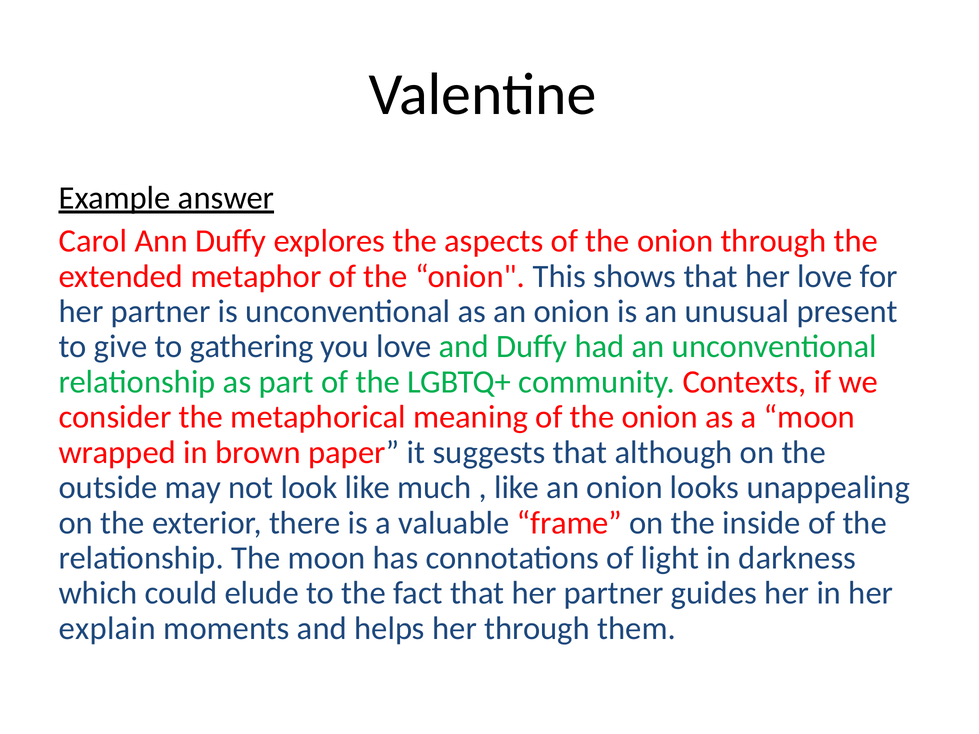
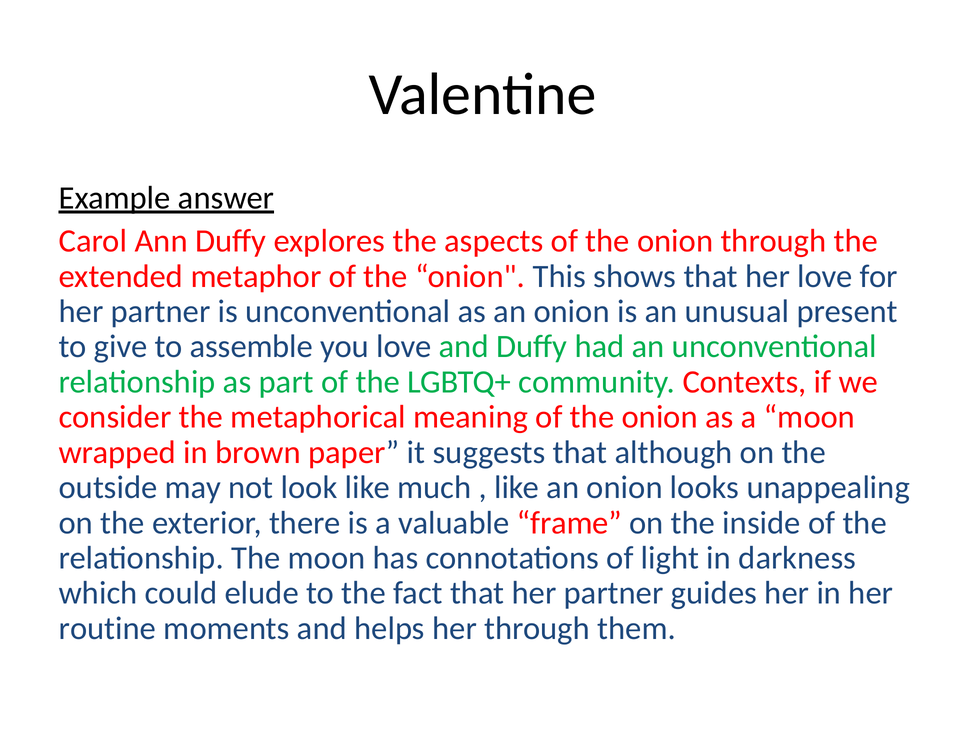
gathering: gathering -> assemble (251, 347)
explain: explain -> routine (107, 629)
